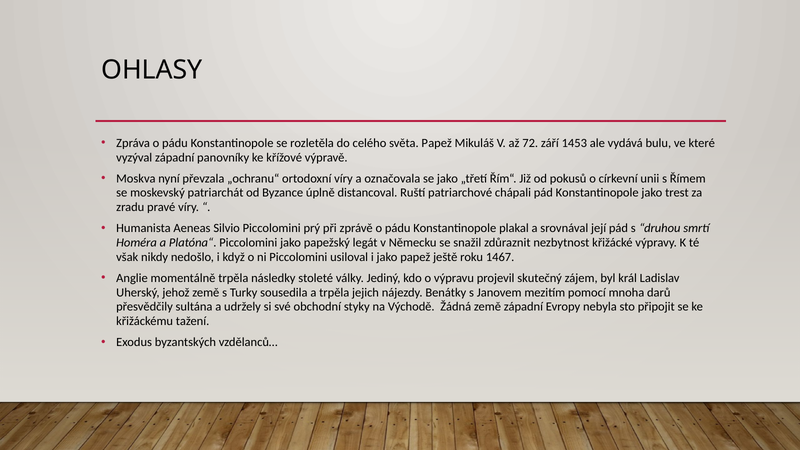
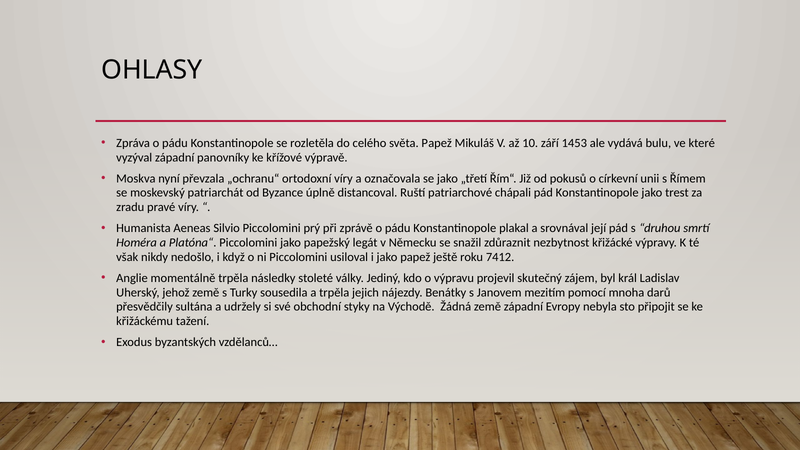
72: 72 -> 10 (530, 143)
1467: 1467 -> 7412 (500, 257)
